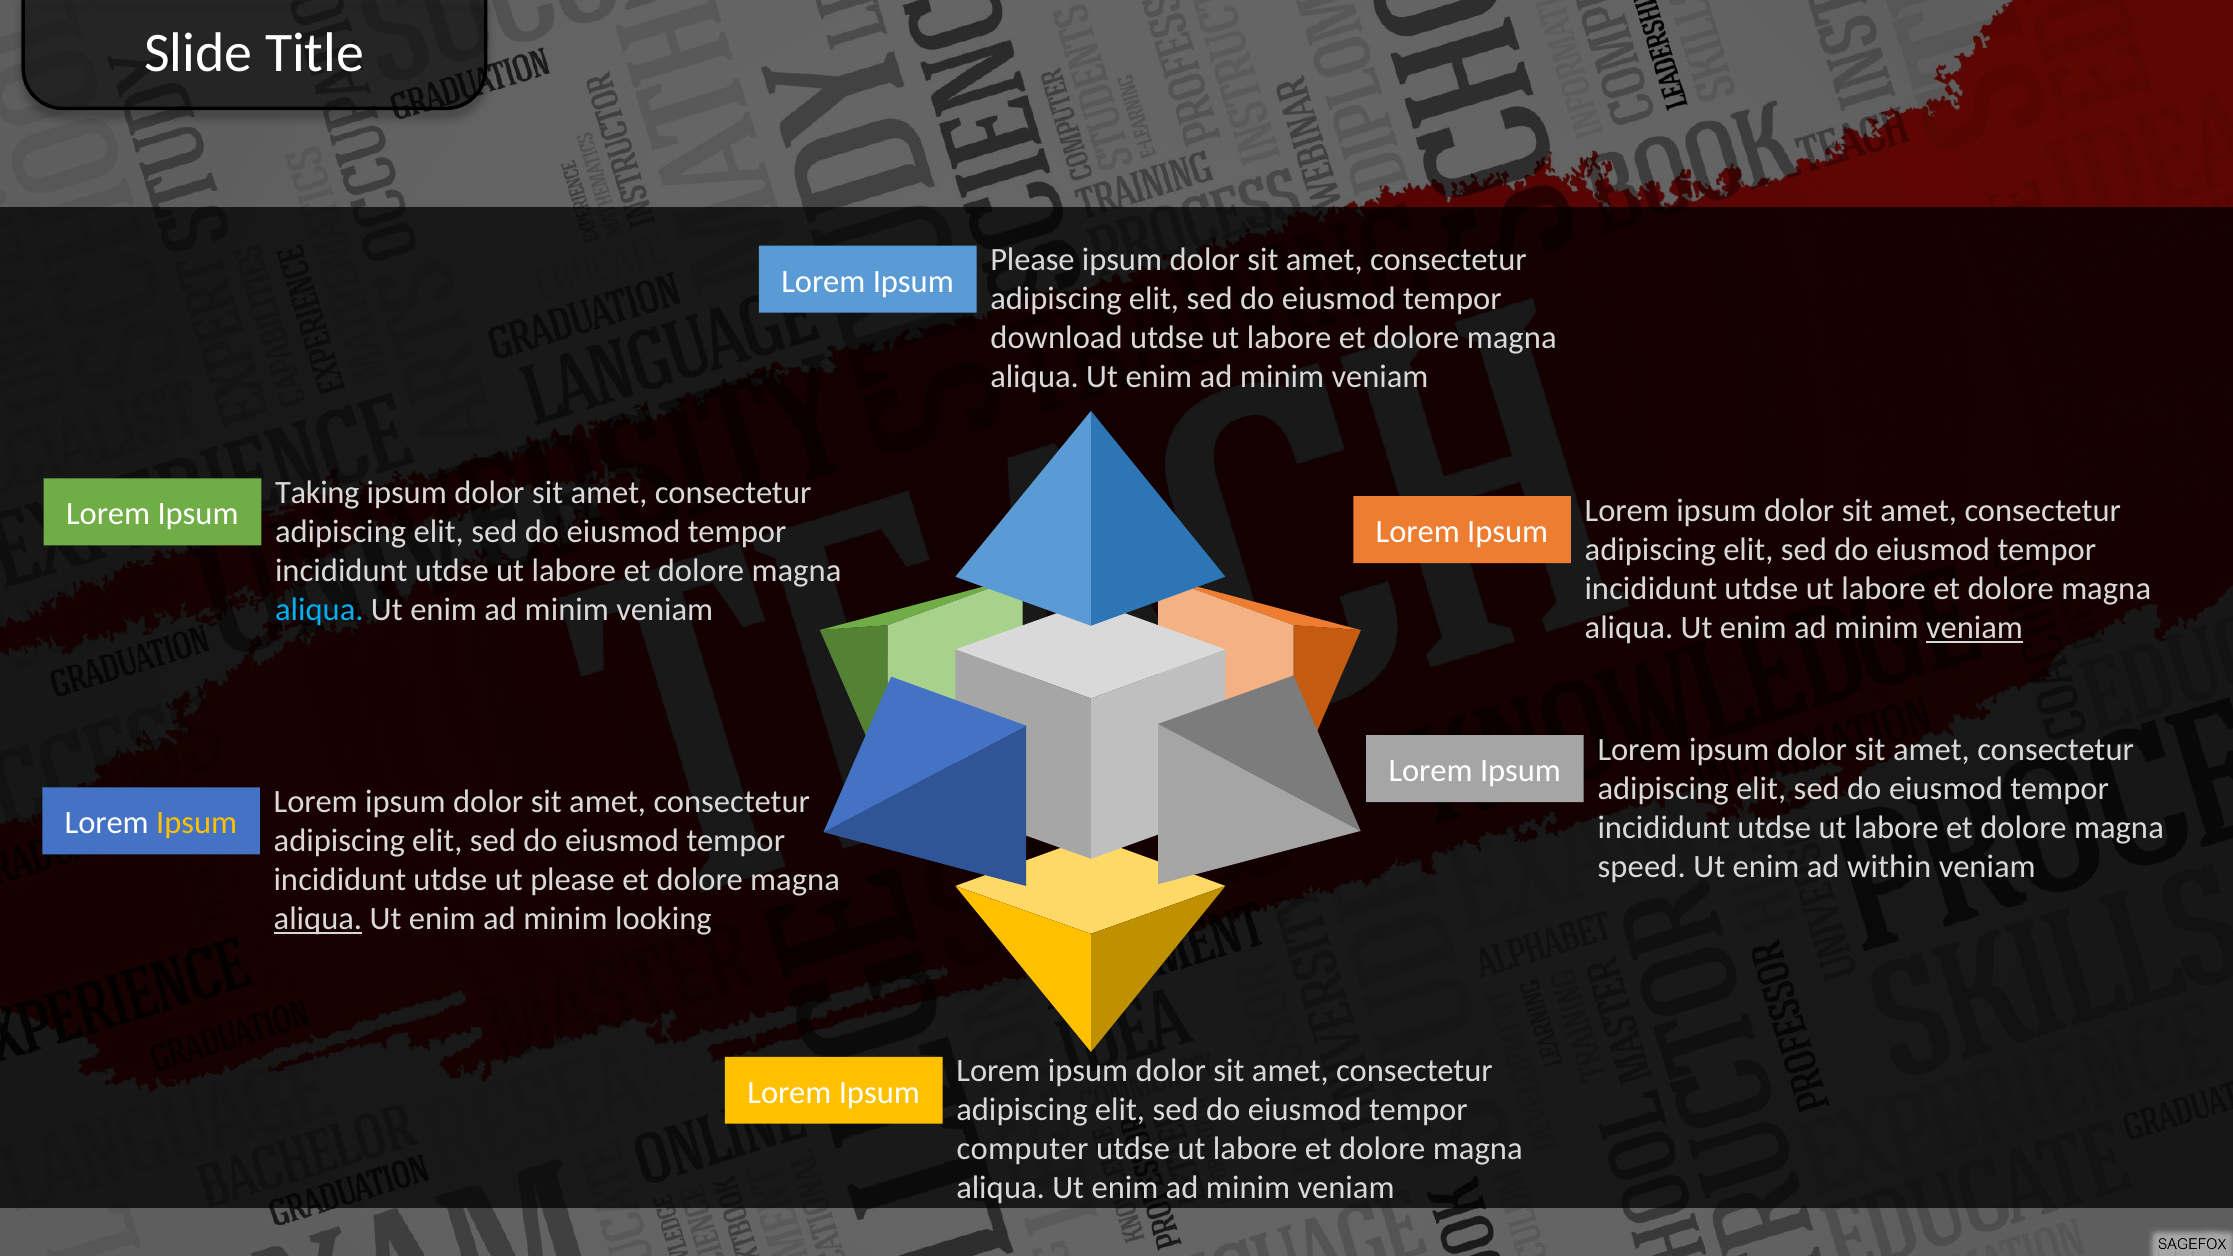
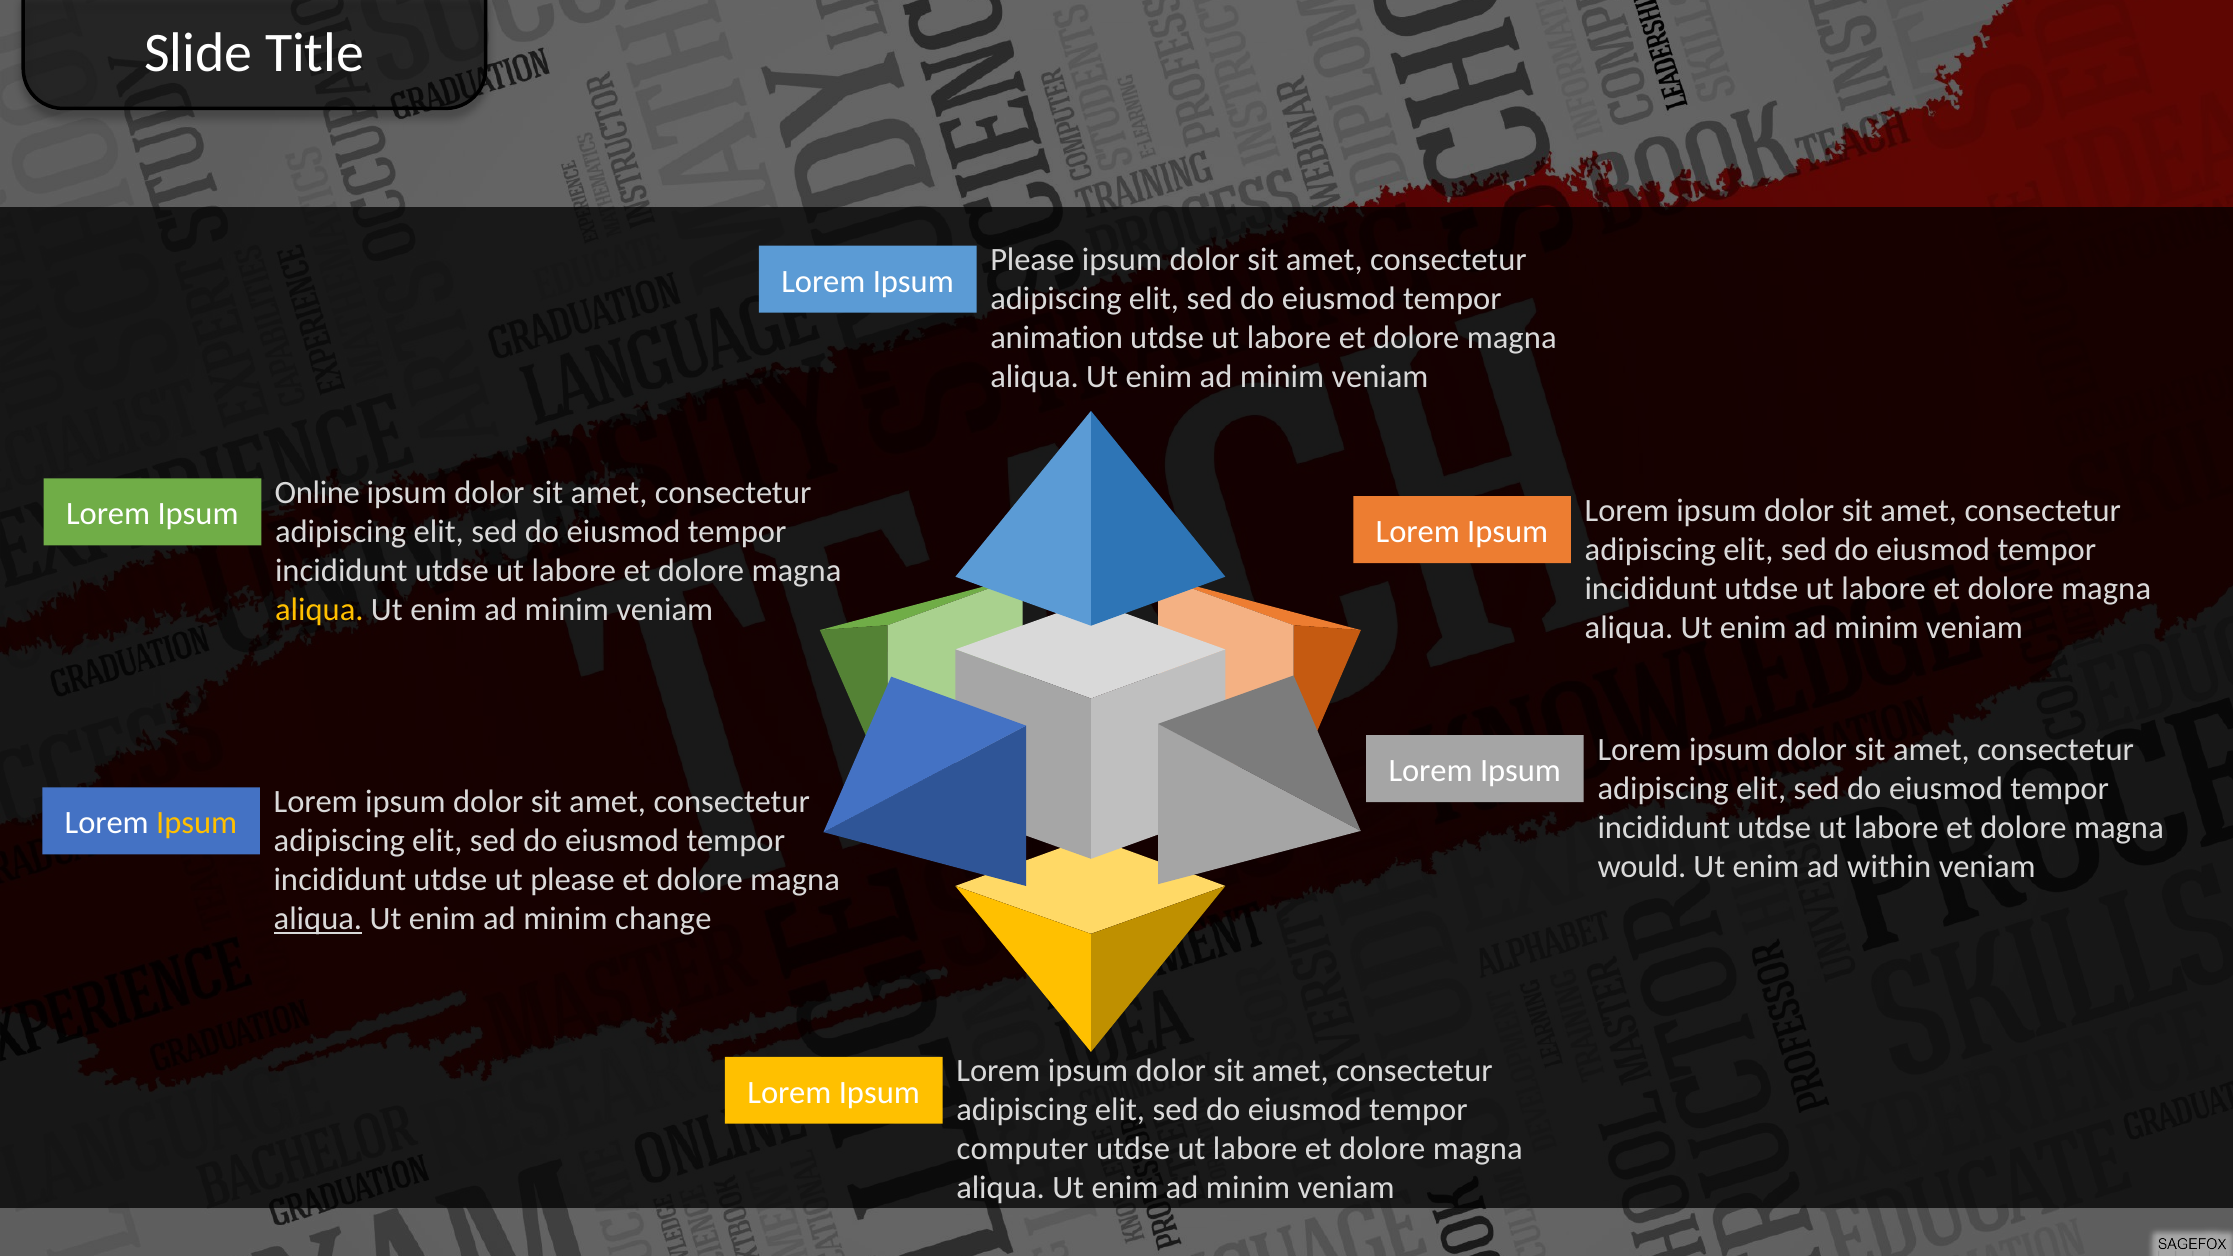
download: download -> animation (1057, 338)
Taking: Taking -> Online (317, 492)
aliqua colour: light blue -> yellow (319, 610)
veniam underline: present -> none (1974, 628)
speed: speed -> would (1642, 867)
looking: looking -> change (663, 919)
